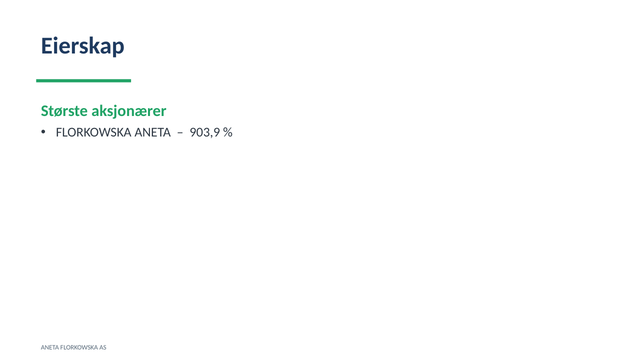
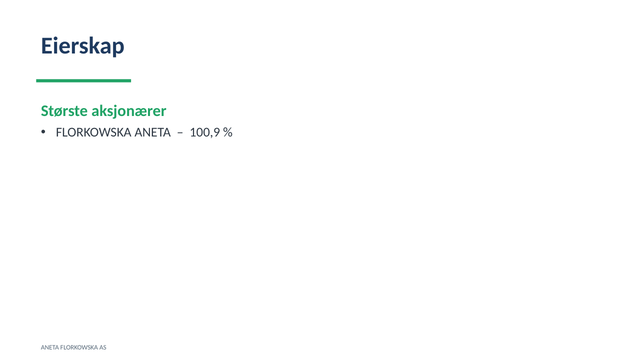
903,9: 903,9 -> 100,9 (205, 132)
